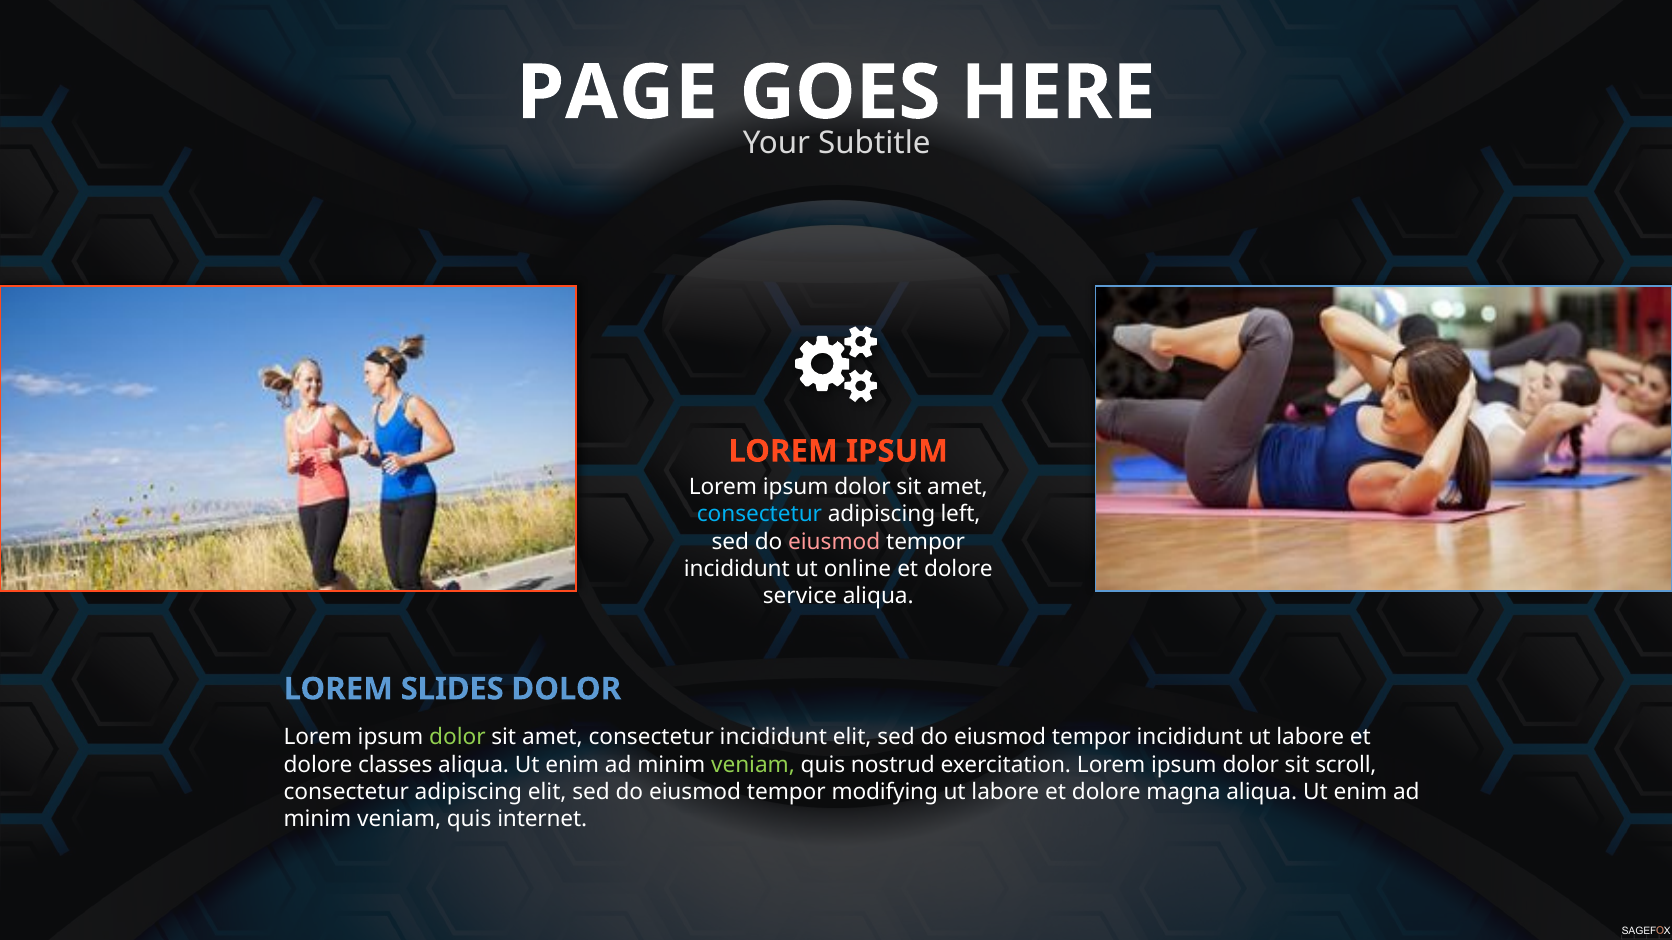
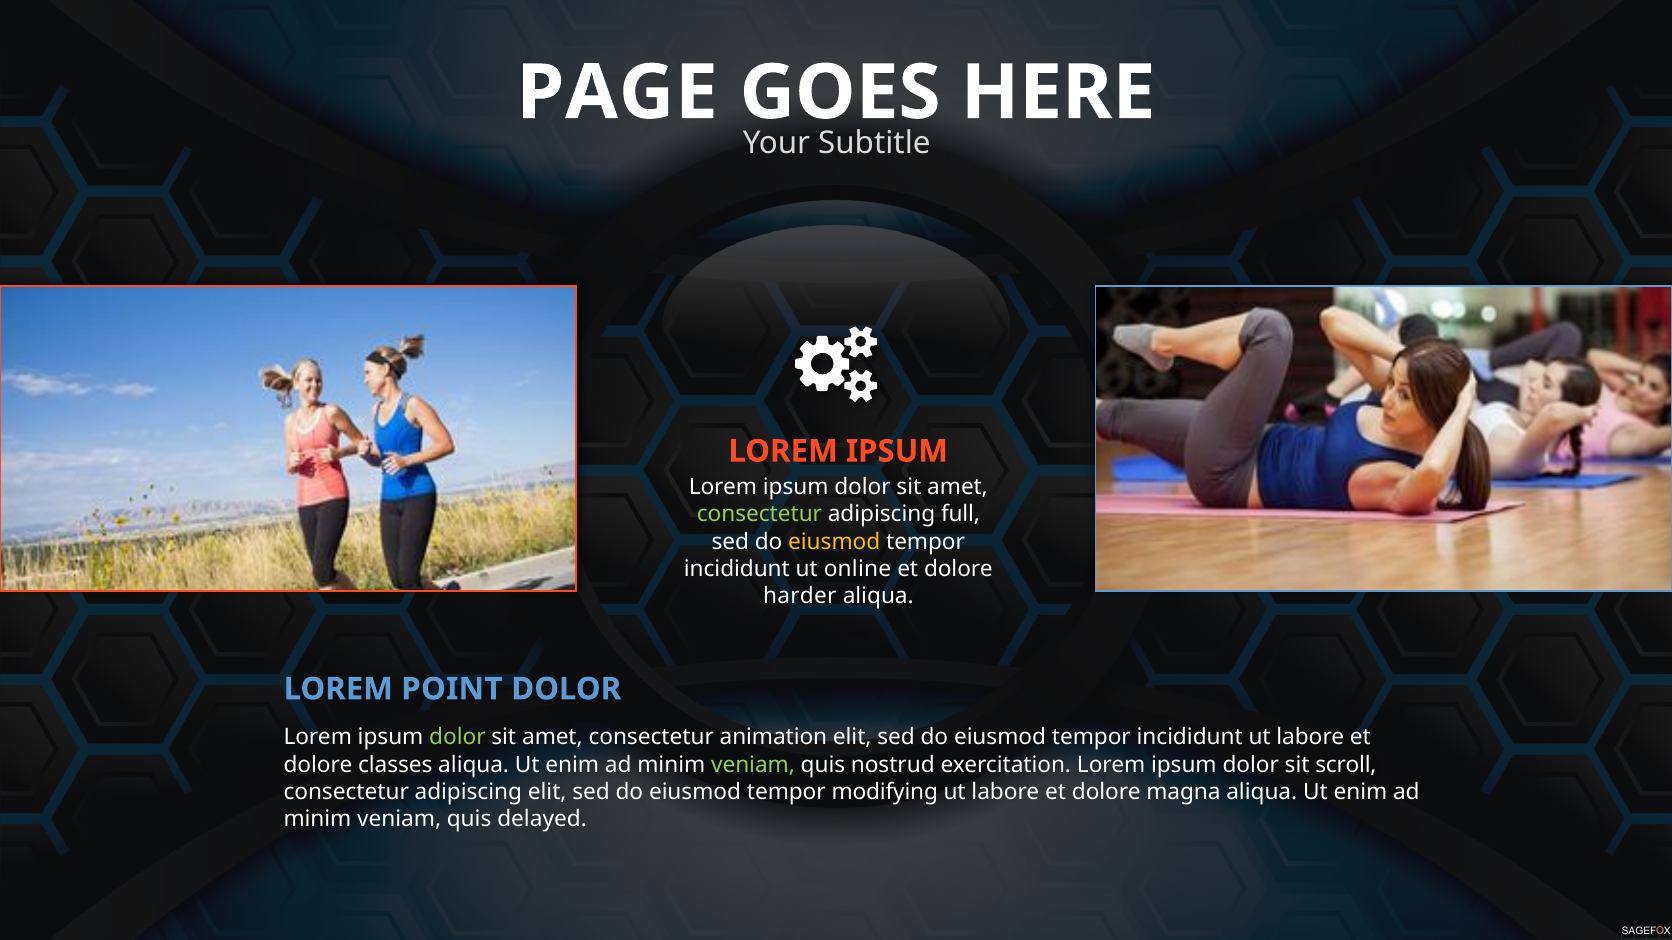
consectetur colour: light blue -> light green (759, 515)
left: left -> full (960, 515)
eiusmod colour: pink -> yellow (834, 542)
service: service -> harder (800, 596)
SLIDES: SLIDES -> POINT (452, 689)
consectetur incididunt: incididunt -> animation (773, 738)
internet: internet -> delayed (542, 819)
